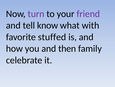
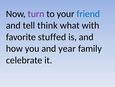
friend colour: purple -> blue (88, 14)
know: know -> think (47, 25)
then: then -> year (67, 48)
